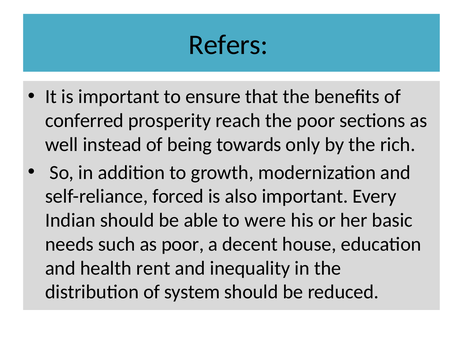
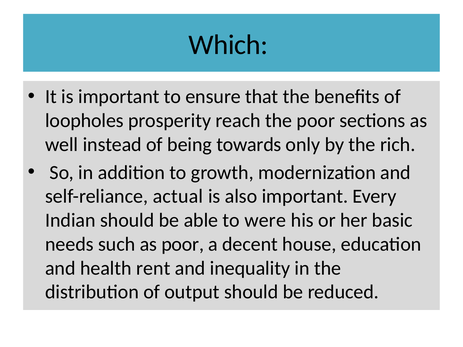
Refers: Refers -> Which (228, 45)
conferred: conferred -> loopholes (84, 121)
forced: forced -> actual (178, 197)
system: system -> output (192, 292)
